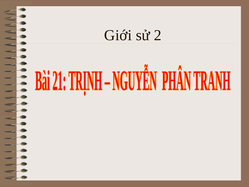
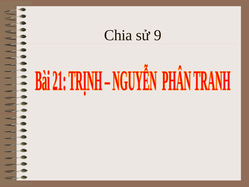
Giới: Giới -> Chia (118, 35)
2: 2 -> 9 (158, 35)
